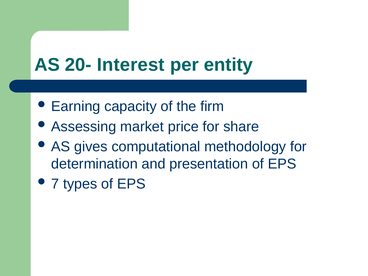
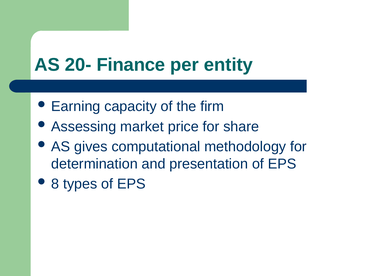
Interest: Interest -> Finance (131, 65)
7: 7 -> 8 (55, 184)
